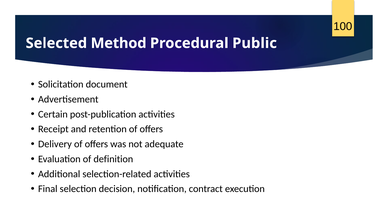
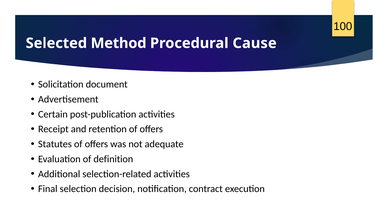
Public: Public -> Cause (255, 43)
Delivery: Delivery -> Statutes (55, 144)
